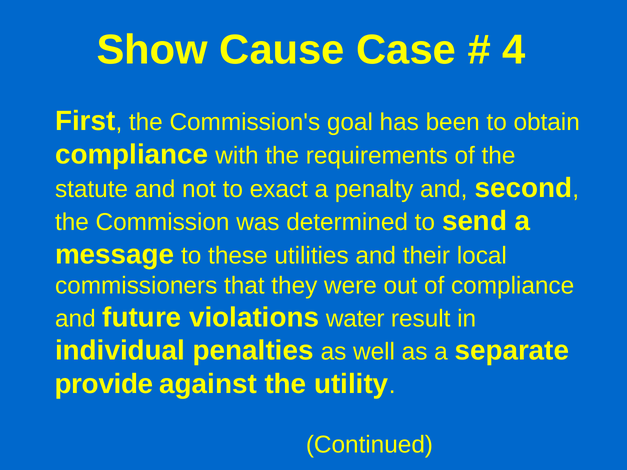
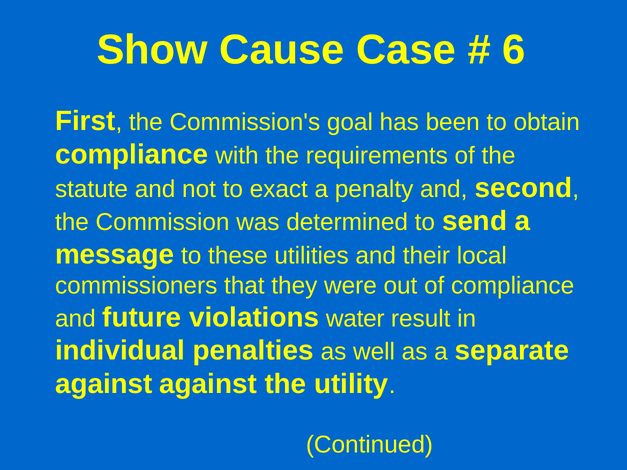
4: 4 -> 6 (514, 50)
provide: provide -> against (104, 384)
